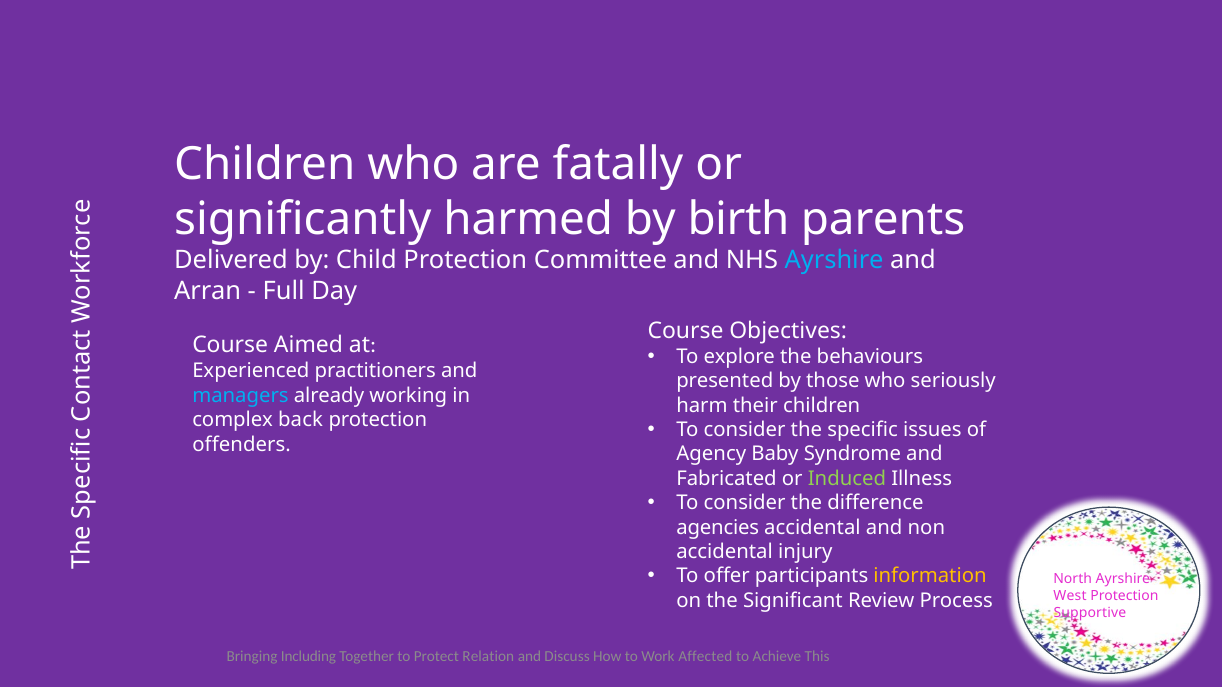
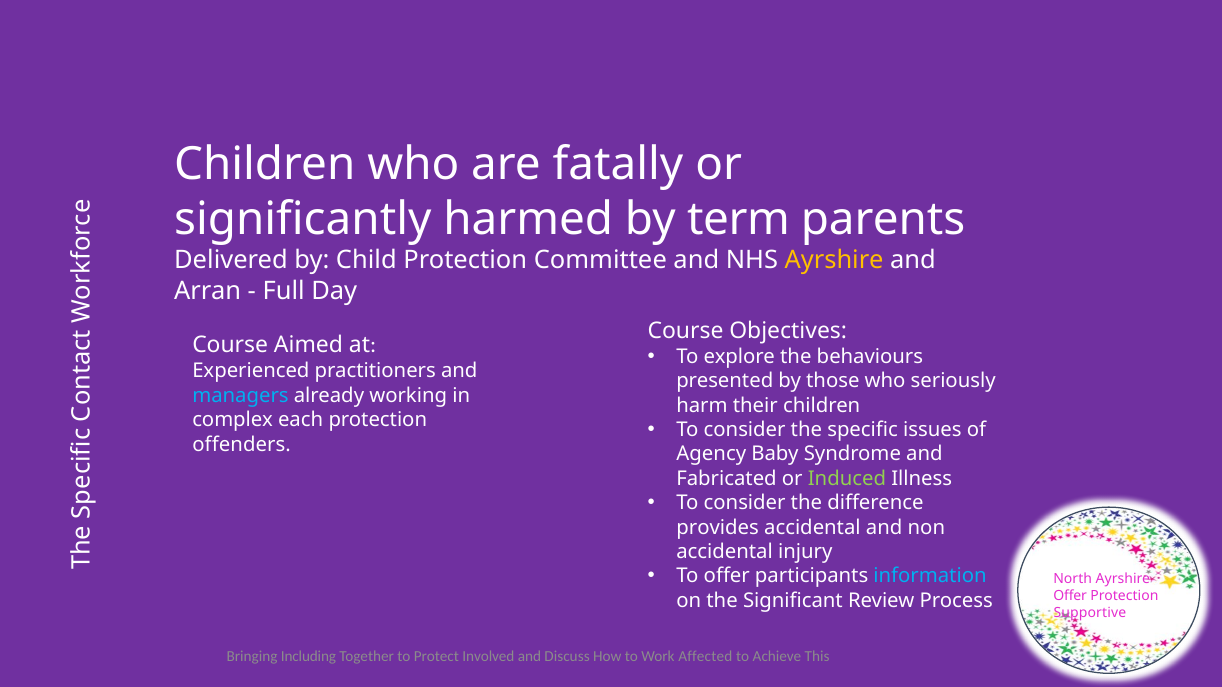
birth: birth -> term (739, 219)
Ayrshire colour: light blue -> yellow (834, 261)
back: back -> each (301, 420)
agencies: agencies -> provides (718, 528)
information colour: yellow -> light blue (930, 577)
West: West -> Offer (1070, 596)
Relation: Relation -> Involved (488, 656)
